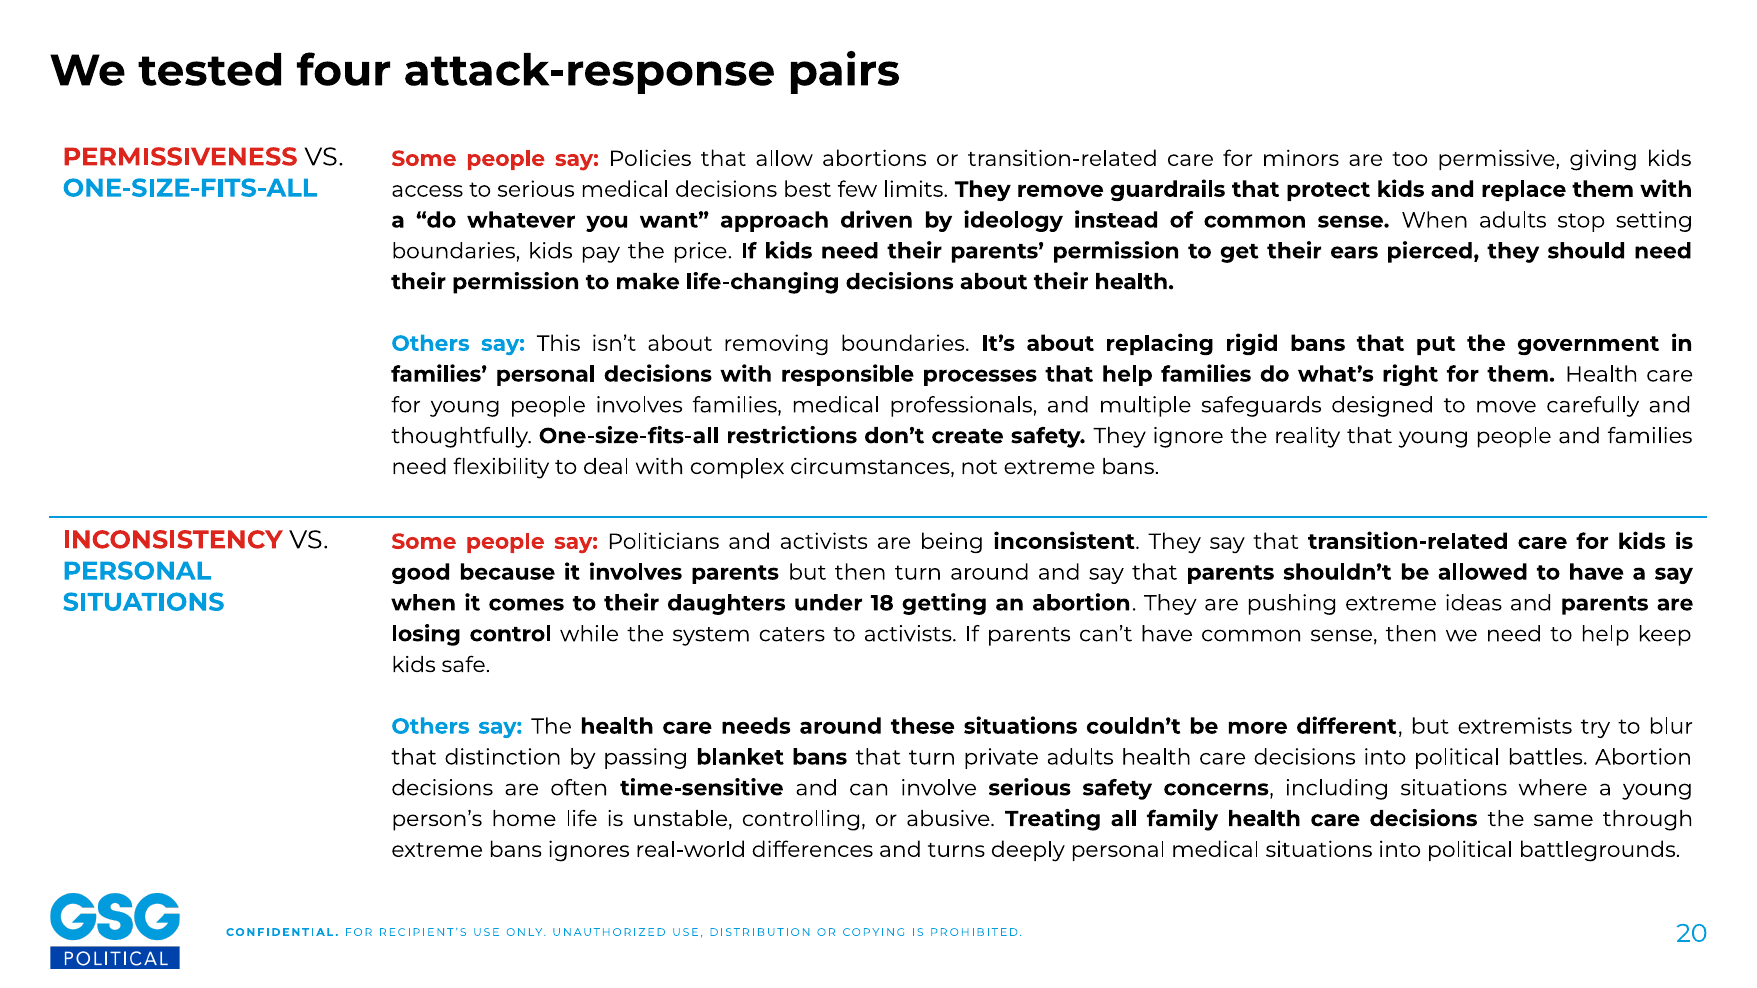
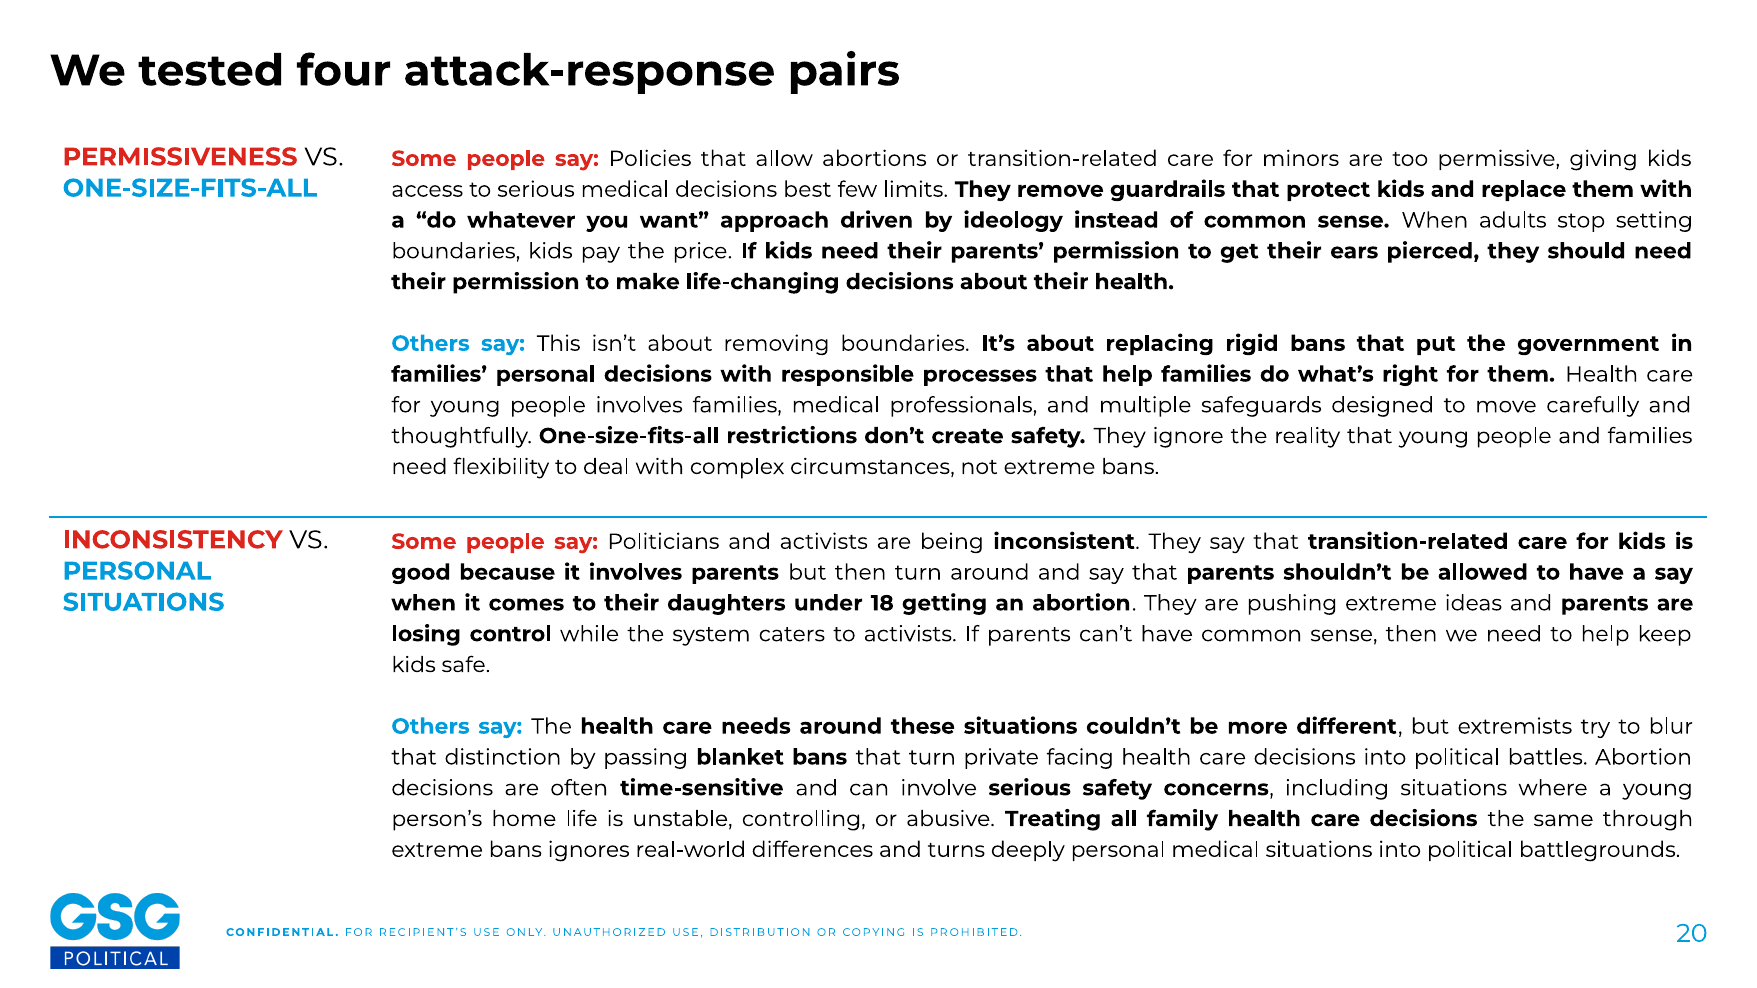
private adults: adults -> facing (1080, 758)
